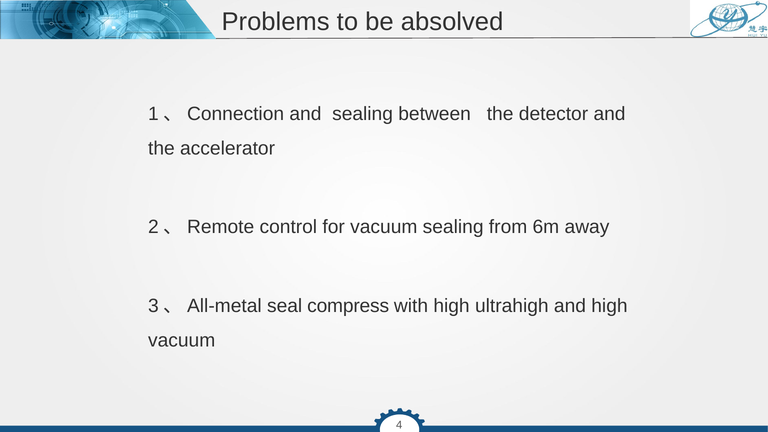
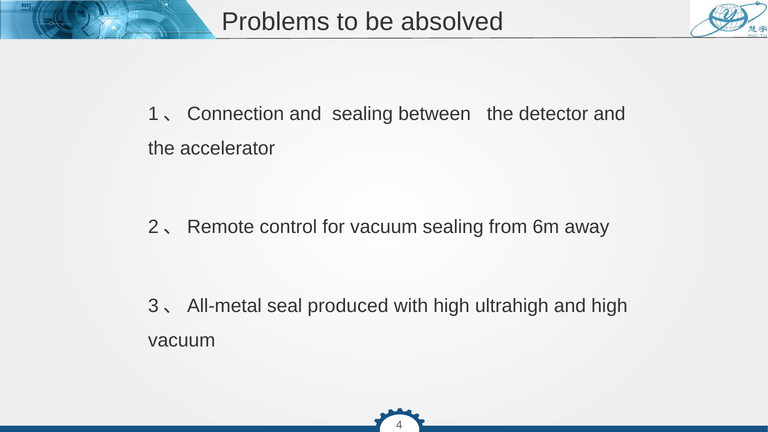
compress: compress -> produced (348, 306)
